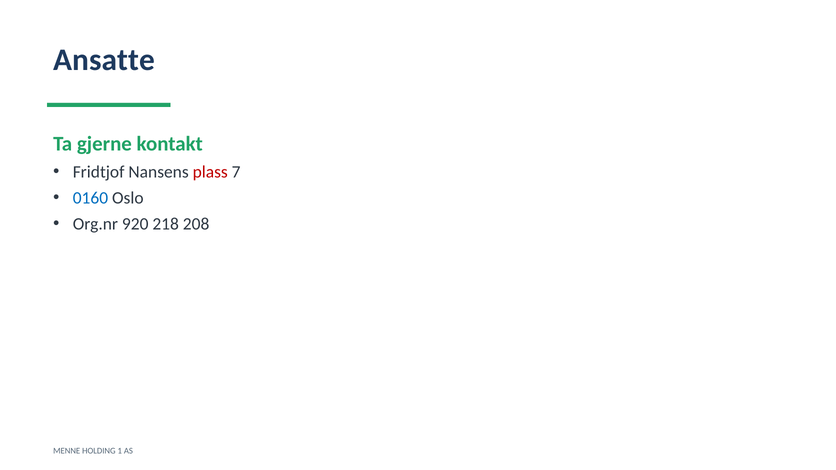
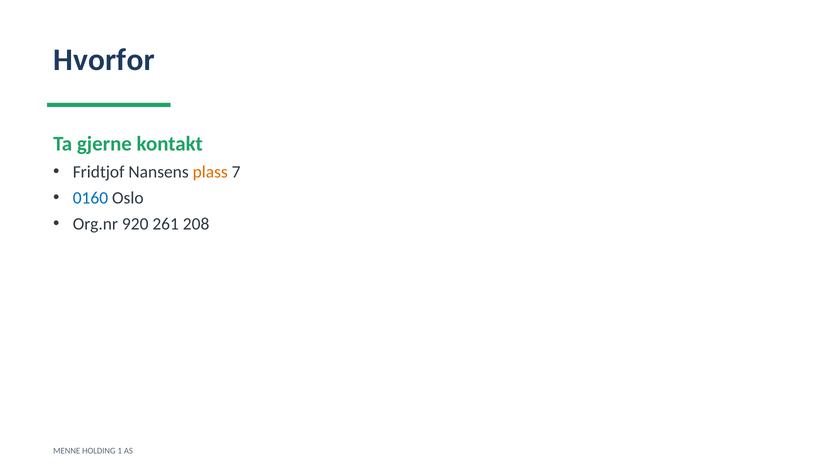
Ansatte: Ansatte -> Hvorfor (104, 60)
plass colour: red -> orange (210, 172)
218: 218 -> 261 (166, 224)
